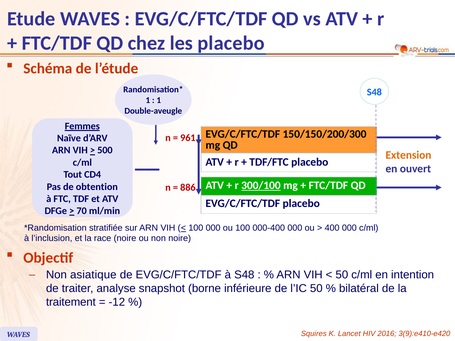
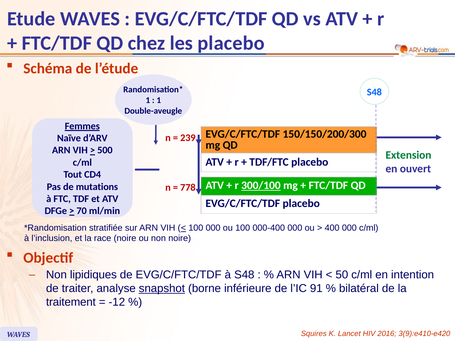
961: 961 -> 239 (188, 138)
Extension colour: orange -> green (408, 155)
obtention: obtention -> mutations (97, 187)
886: 886 -> 778 (188, 187)
asiatique: asiatique -> lipidiques (93, 275)
snapshot underline: none -> present (162, 289)
l’IC 50: 50 -> 91 (316, 289)
